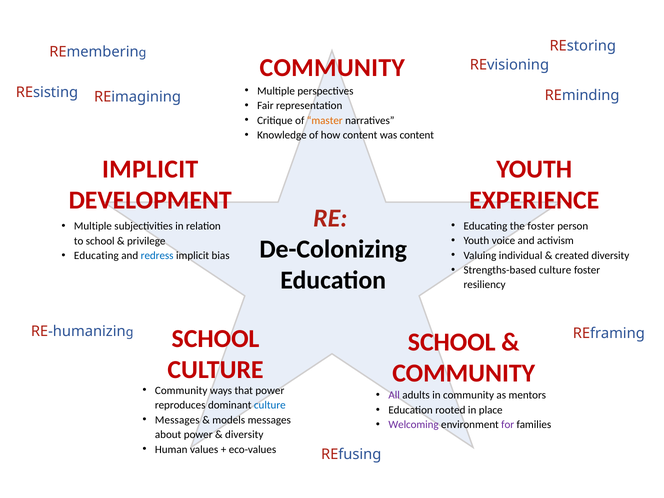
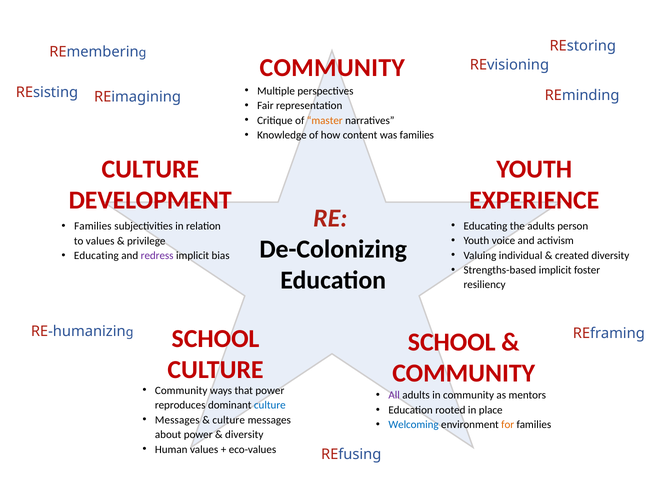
was content: content -> families (417, 135)
IMPLICIT: IMPLICIT -> CULTURE (150, 169)
the foster: foster -> adults (541, 226)
Multiple: Multiple -> Families (93, 226)
to school: school -> values (100, 241)
redress colour: blue -> purple (157, 256)
Strengths-based culture: culture -> implicit (555, 270)
models: models -> culture (229, 420)
Welcoming colour: purple -> blue (414, 425)
for colour: purple -> orange (508, 425)
